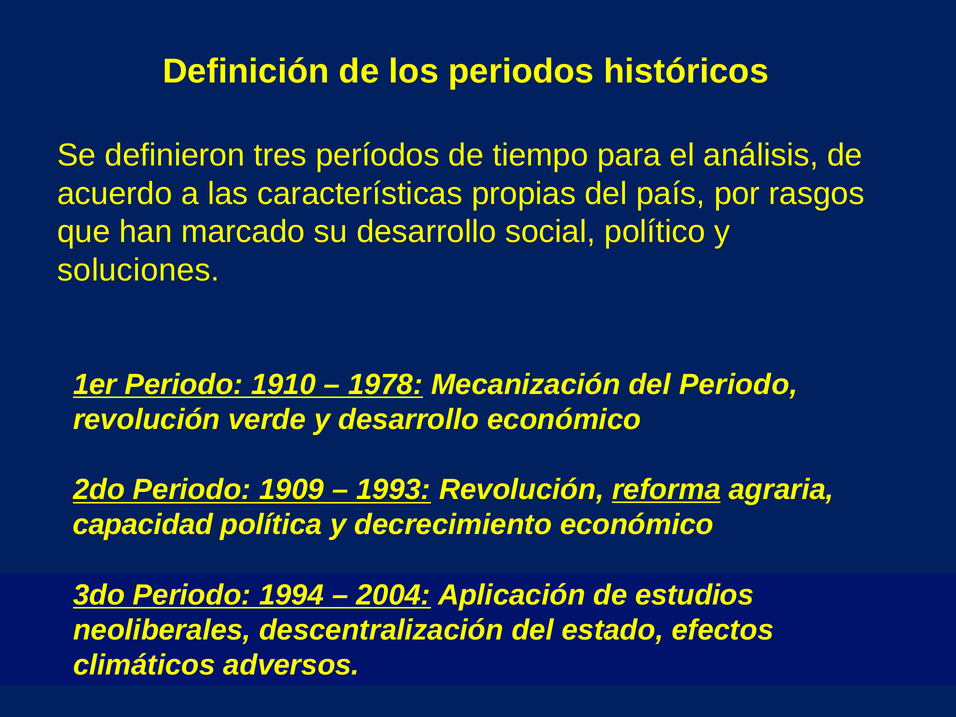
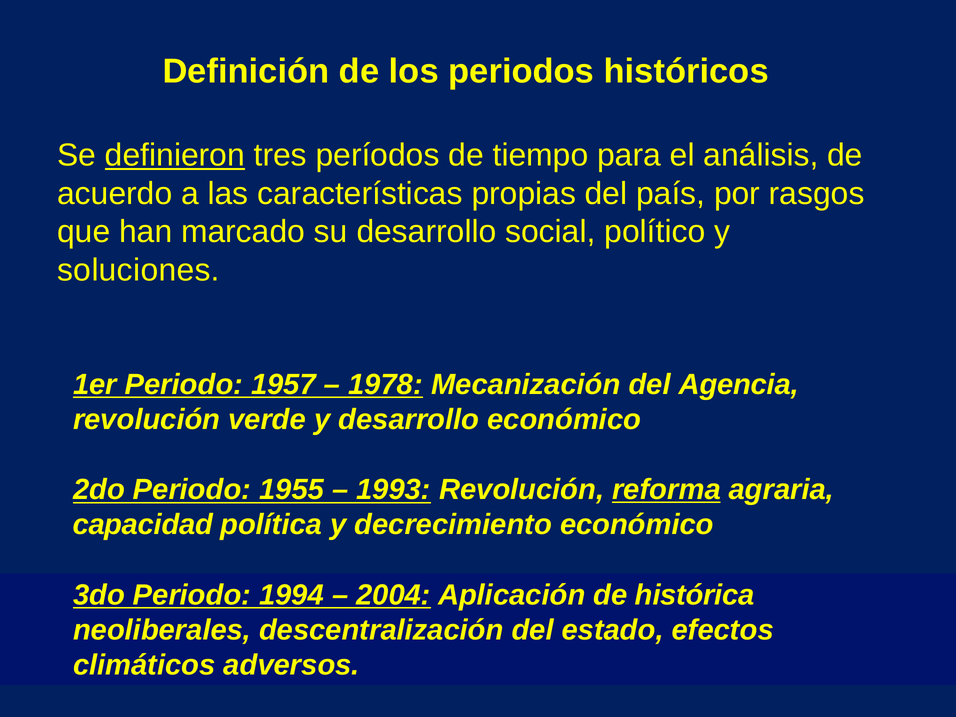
definieron underline: none -> present (175, 155)
1910: 1910 -> 1957 (283, 385)
del Periodo: Periodo -> Agencia (739, 385)
1909: 1909 -> 1955 (292, 490)
estudios: estudios -> histórica (695, 595)
